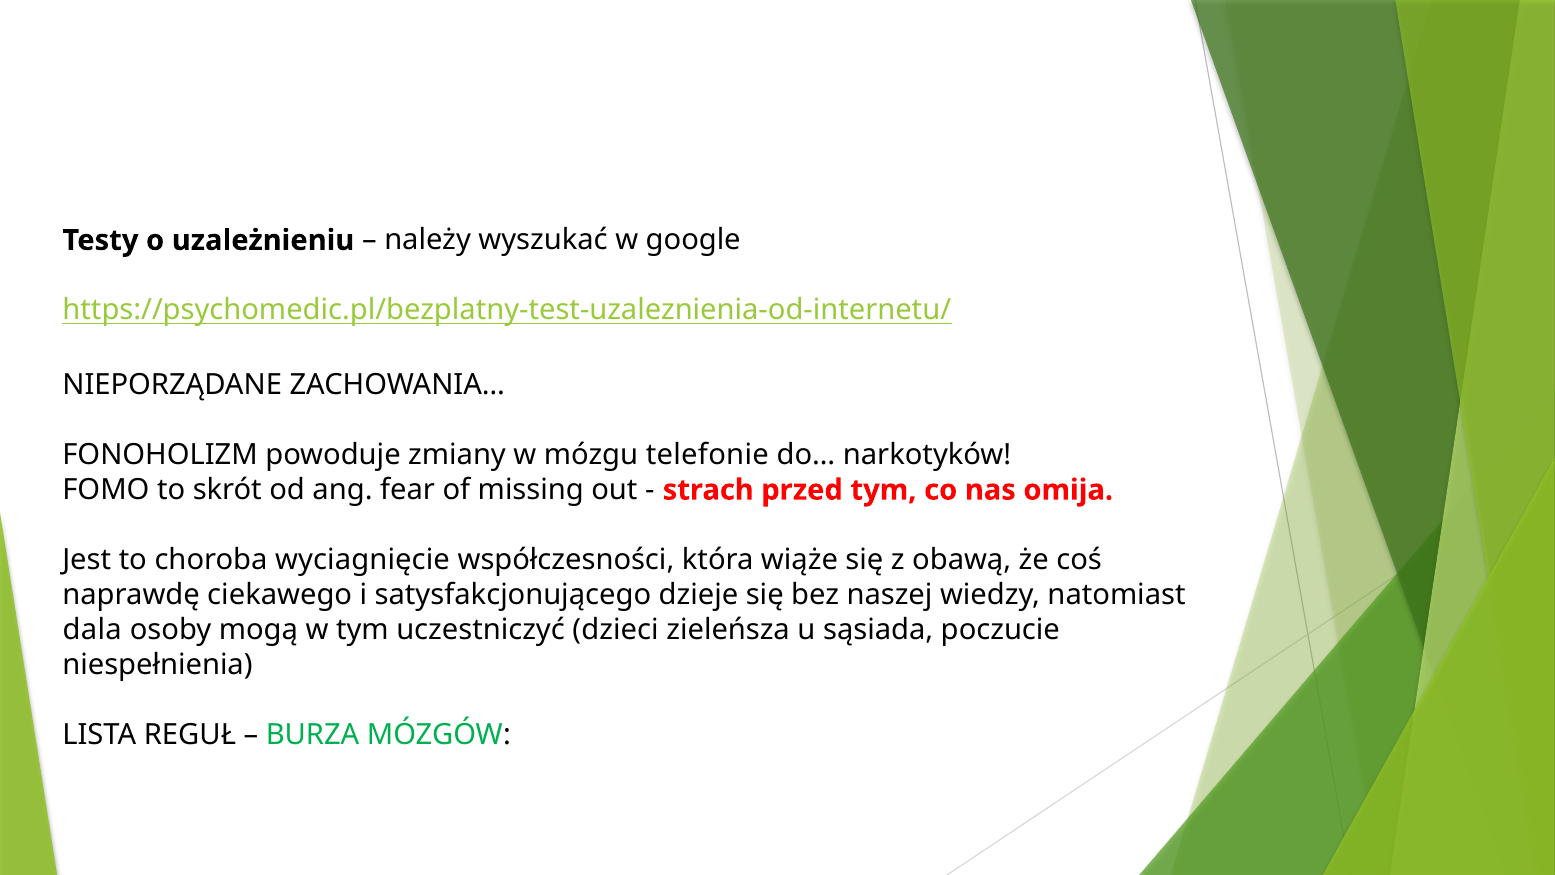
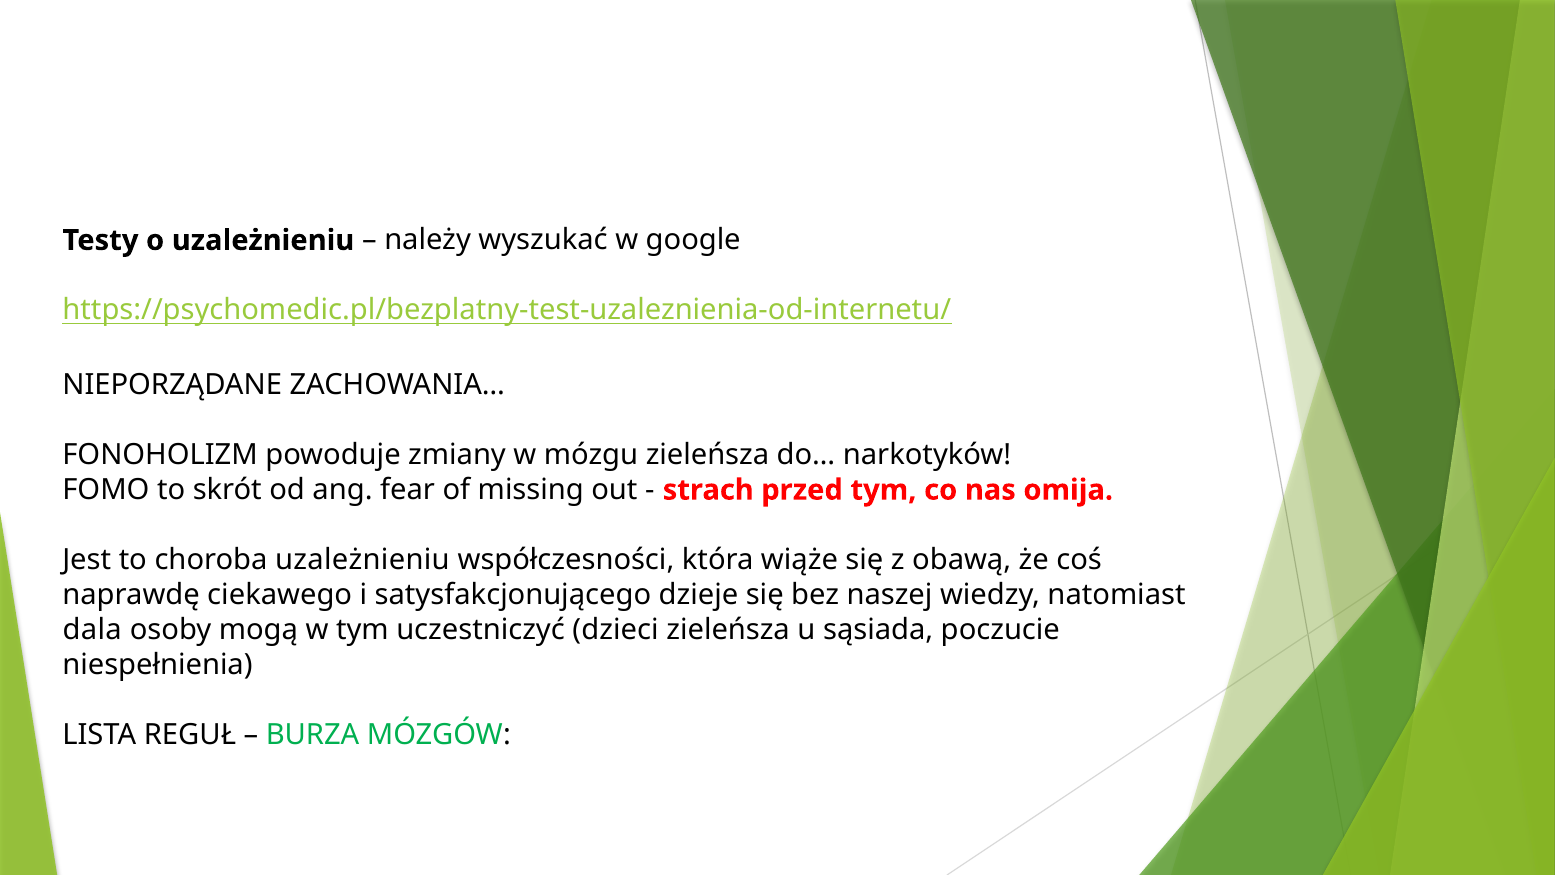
mózgu telefonie: telefonie -> zieleńsza (707, 455)
choroba wyciagnięcie: wyciagnięcie -> uzależnieniu (362, 560)
